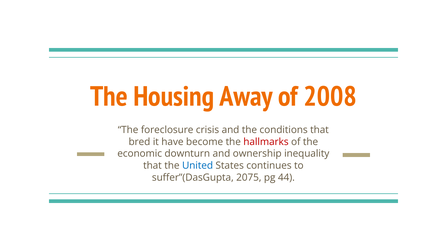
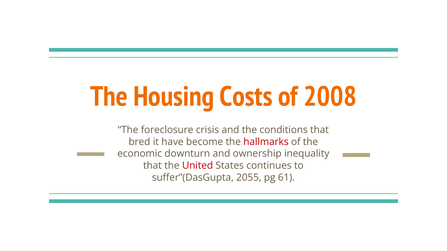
Away: Away -> Costs (246, 97)
United colour: blue -> red (198, 166)
2075: 2075 -> 2055 (249, 178)
44: 44 -> 61 (286, 178)
